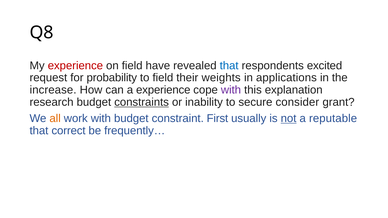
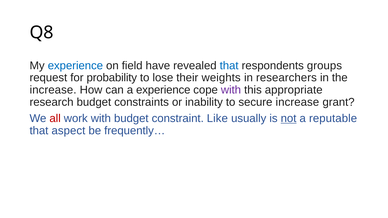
experience colour: red -> blue (75, 66)
excited: excited -> groups (324, 66)
to field: field -> lose (163, 78)
applications: applications -> researchers (286, 78)
explanation: explanation -> appropriate (294, 90)
constraints underline: present -> none (142, 102)
secure consider: consider -> increase (297, 102)
all colour: orange -> red (55, 119)
First: First -> Like (217, 119)
correct: correct -> aspect (68, 131)
